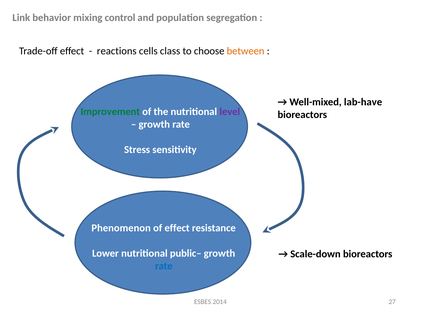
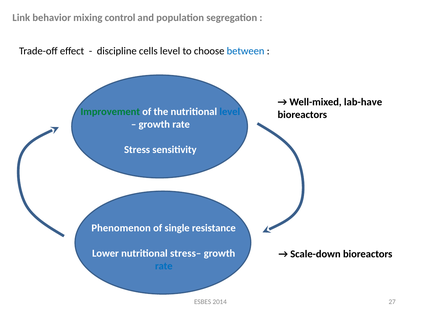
reactions: reactions -> discipline (117, 51)
cells class: class -> level (170, 51)
between colour: orange -> blue (246, 51)
level colour: purple -> blue (230, 112)
of effect: effect -> single (177, 228)
public–: public– -> stress– (186, 253)
